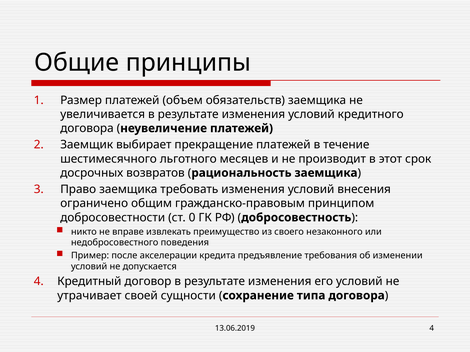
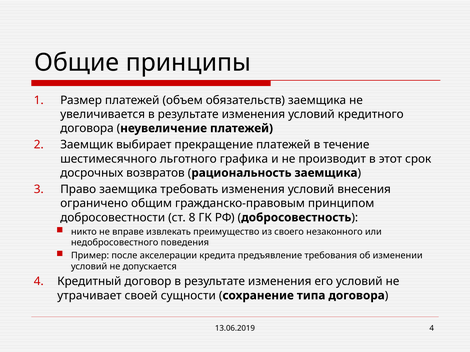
месяцев: месяцев -> графика (244, 159)
0: 0 -> 8 (192, 218)
